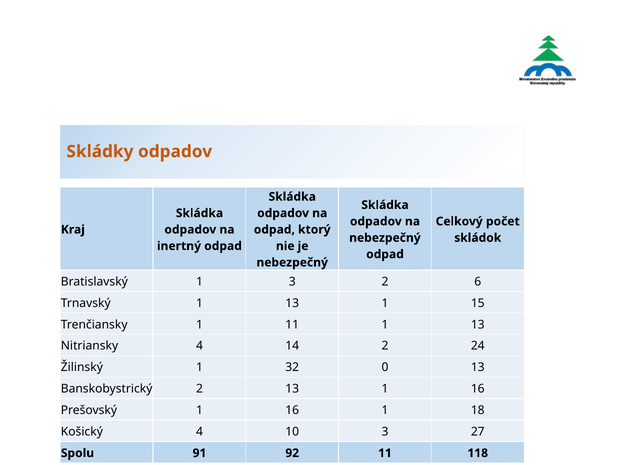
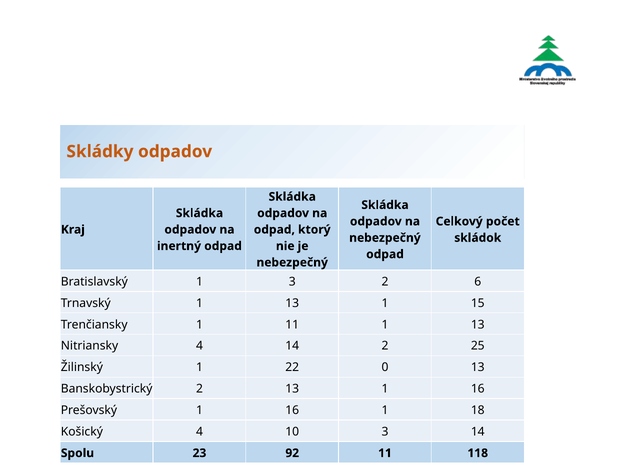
24: 24 -> 25 (478, 346)
32: 32 -> 22 (292, 367)
3 27: 27 -> 14 (478, 432)
91: 91 -> 23 (199, 453)
